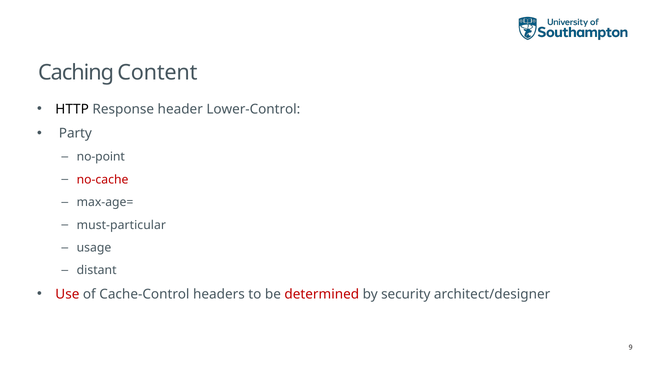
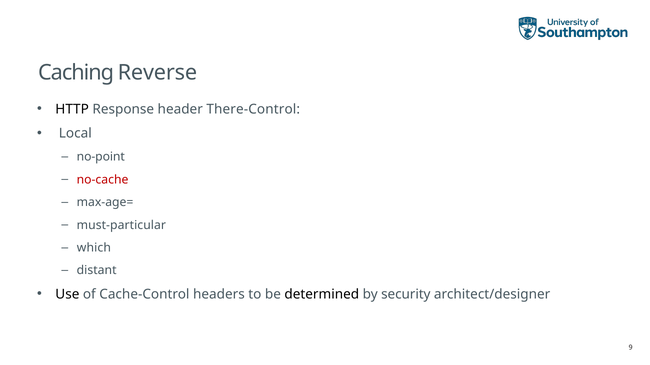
Content: Content -> Reverse (157, 73)
Lower-Control: Lower-Control -> There-Control (253, 109)
Party: Party -> Local (75, 134)
usage: usage -> which (94, 248)
Use colour: red -> black (67, 295)
determined colour: red -> black (322, 295)
